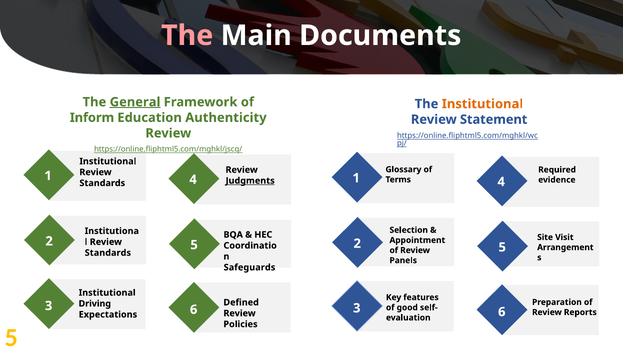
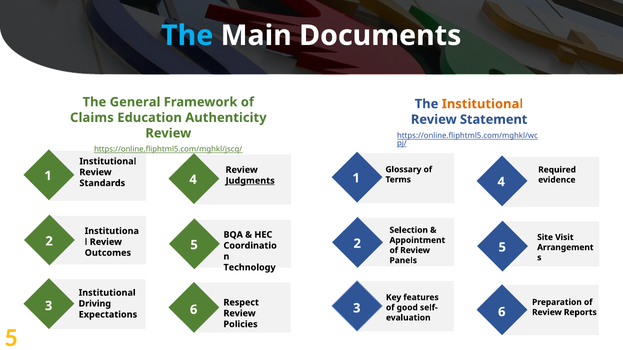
The colour: pink -> light blue (187, 36)
General underline: present -> none (135, 102)
Inform: Inform -> Claims (92, 118)
Standards: Standards -> Outcomes (108, 253)
Safeguards: Safeguards -> Technology (250, 268)
Defined: Defined -> Respect (241, 303)
